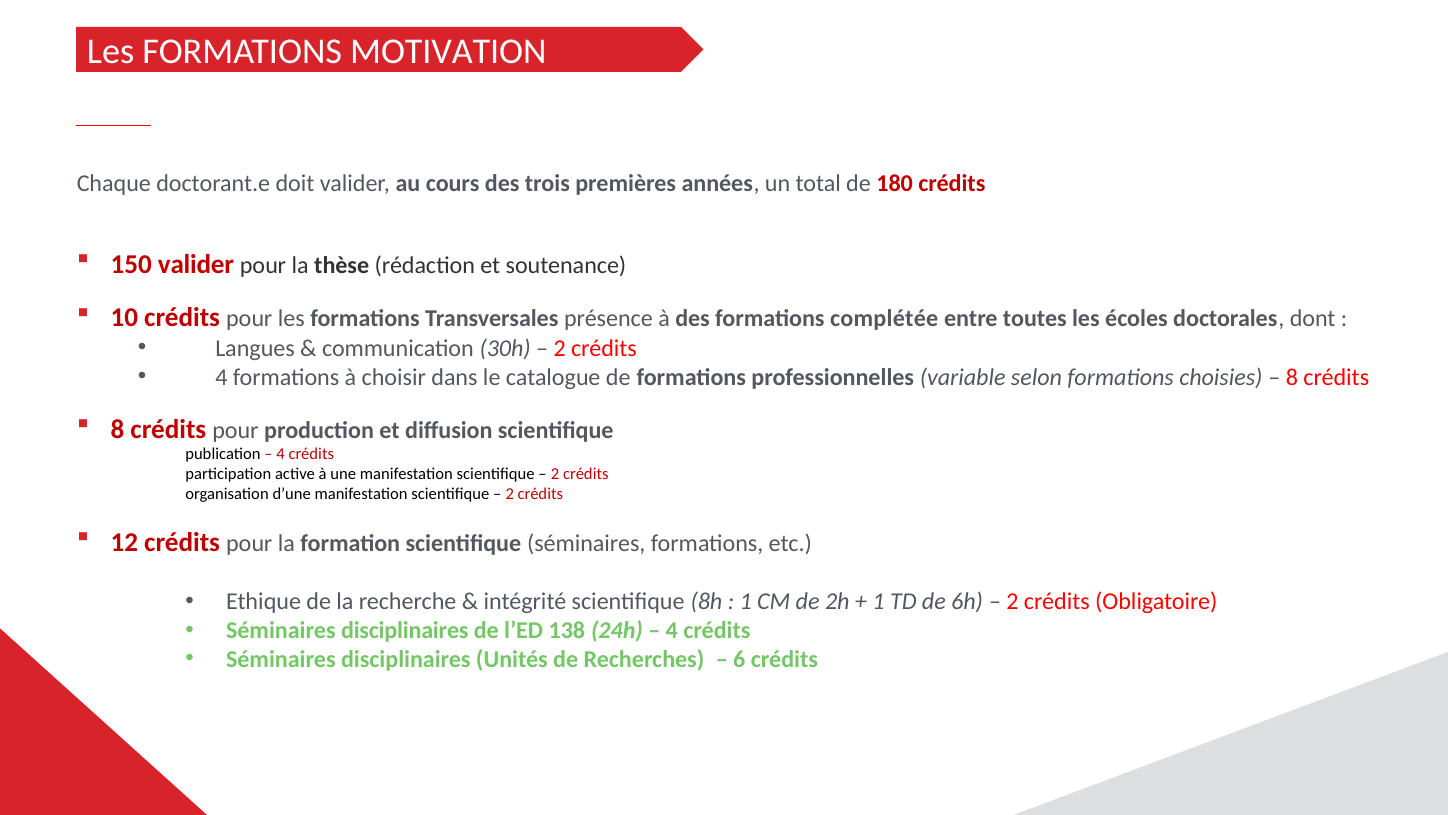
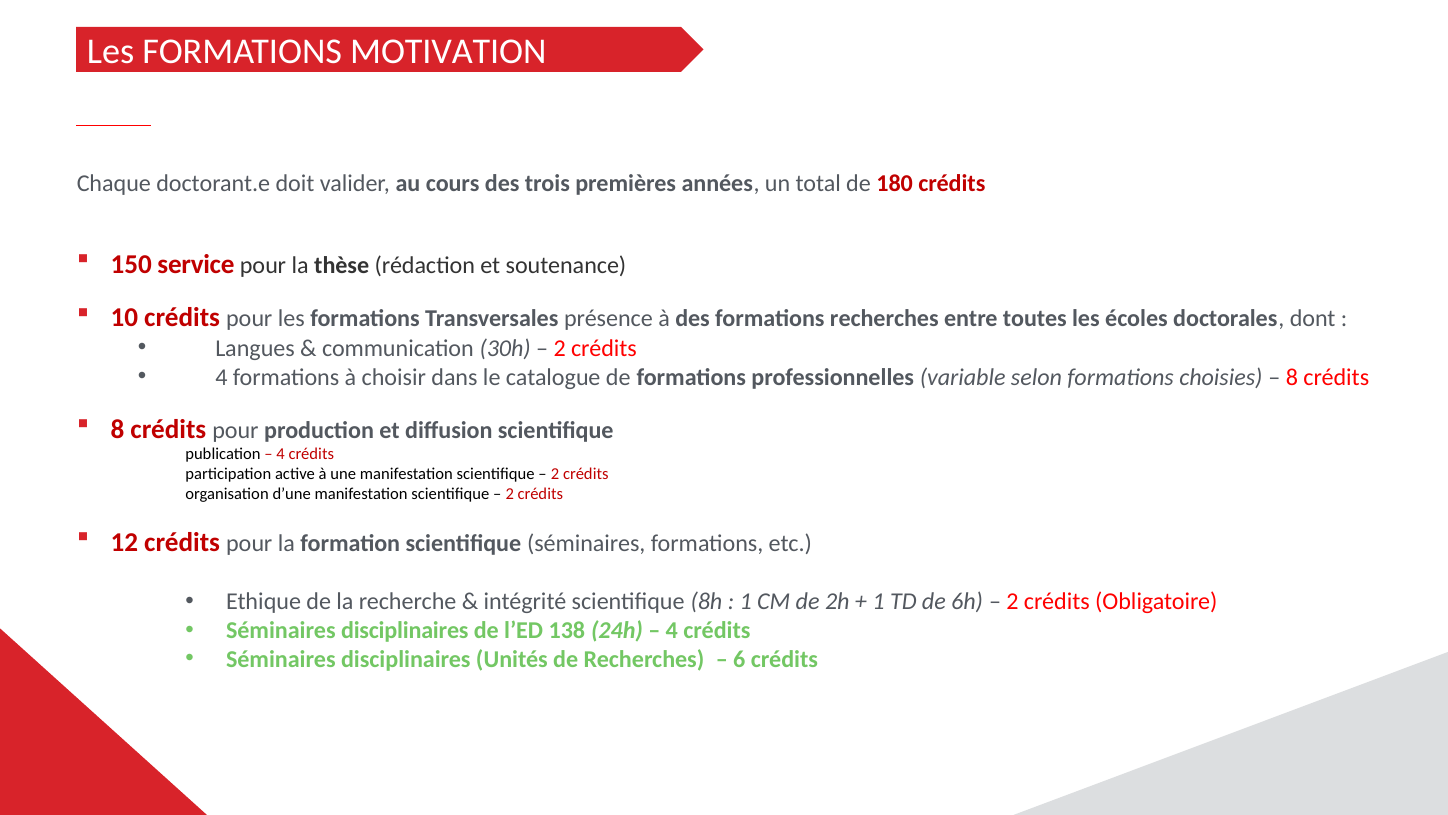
150 valider: valider -> service (196, 265)
formations complétée: complétée -> recherches (884, 319)
